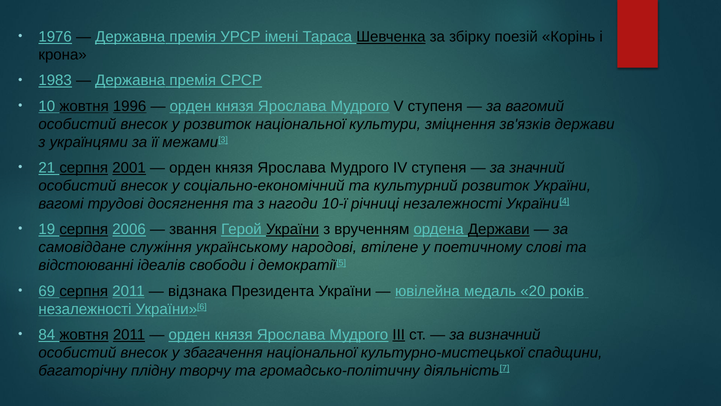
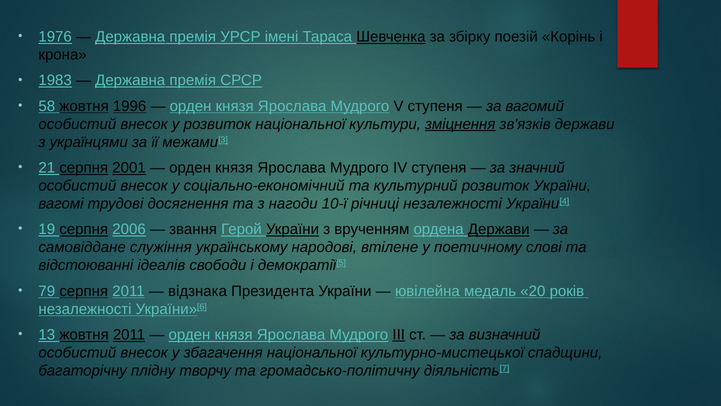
10: 10 -> 58 (47, 106)
зміцнення underline: none -> present (460, 124)
69: 69 -> 79 (47, 291)
84: 84 -> 13 (47, 334)
